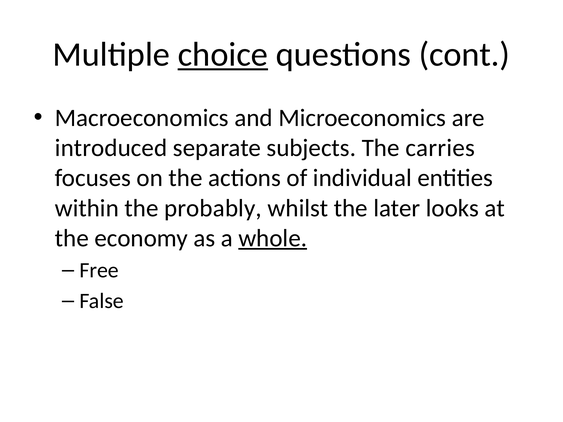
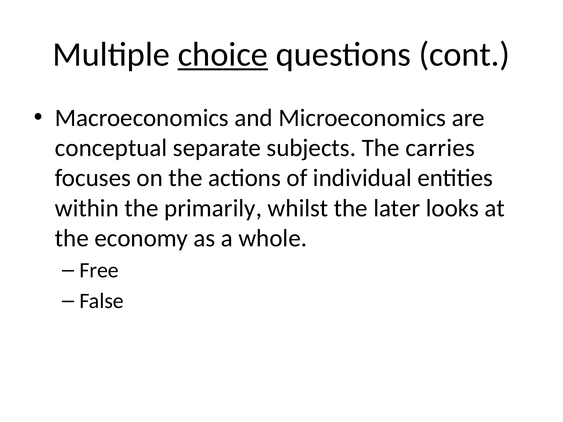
introduced: introduced -> conceptual (111, 148)
probably: probably -> primarily (213, 208)
whole underline: present -> none (273, 238)
